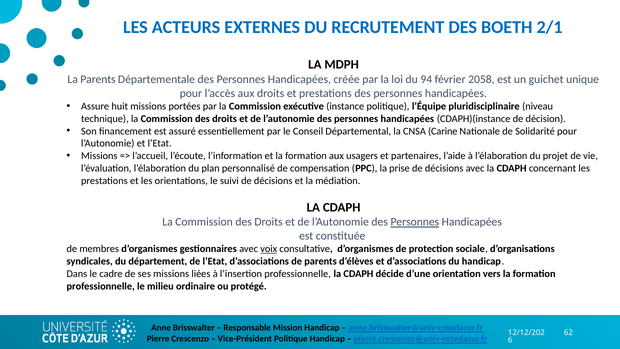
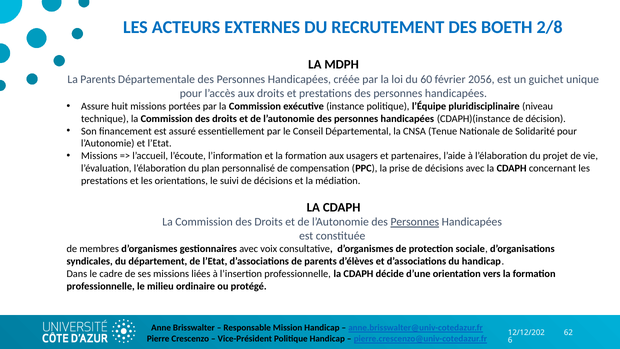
2/1: 2/1 -> 2/8 (550, 27)
94: 94 -> 60 (426, 79)
2058: 2058 -> 2056 (481, 79)
Carine: Carine -> Tenue (443, 131)
voix underline: present -> none (269, 249)
